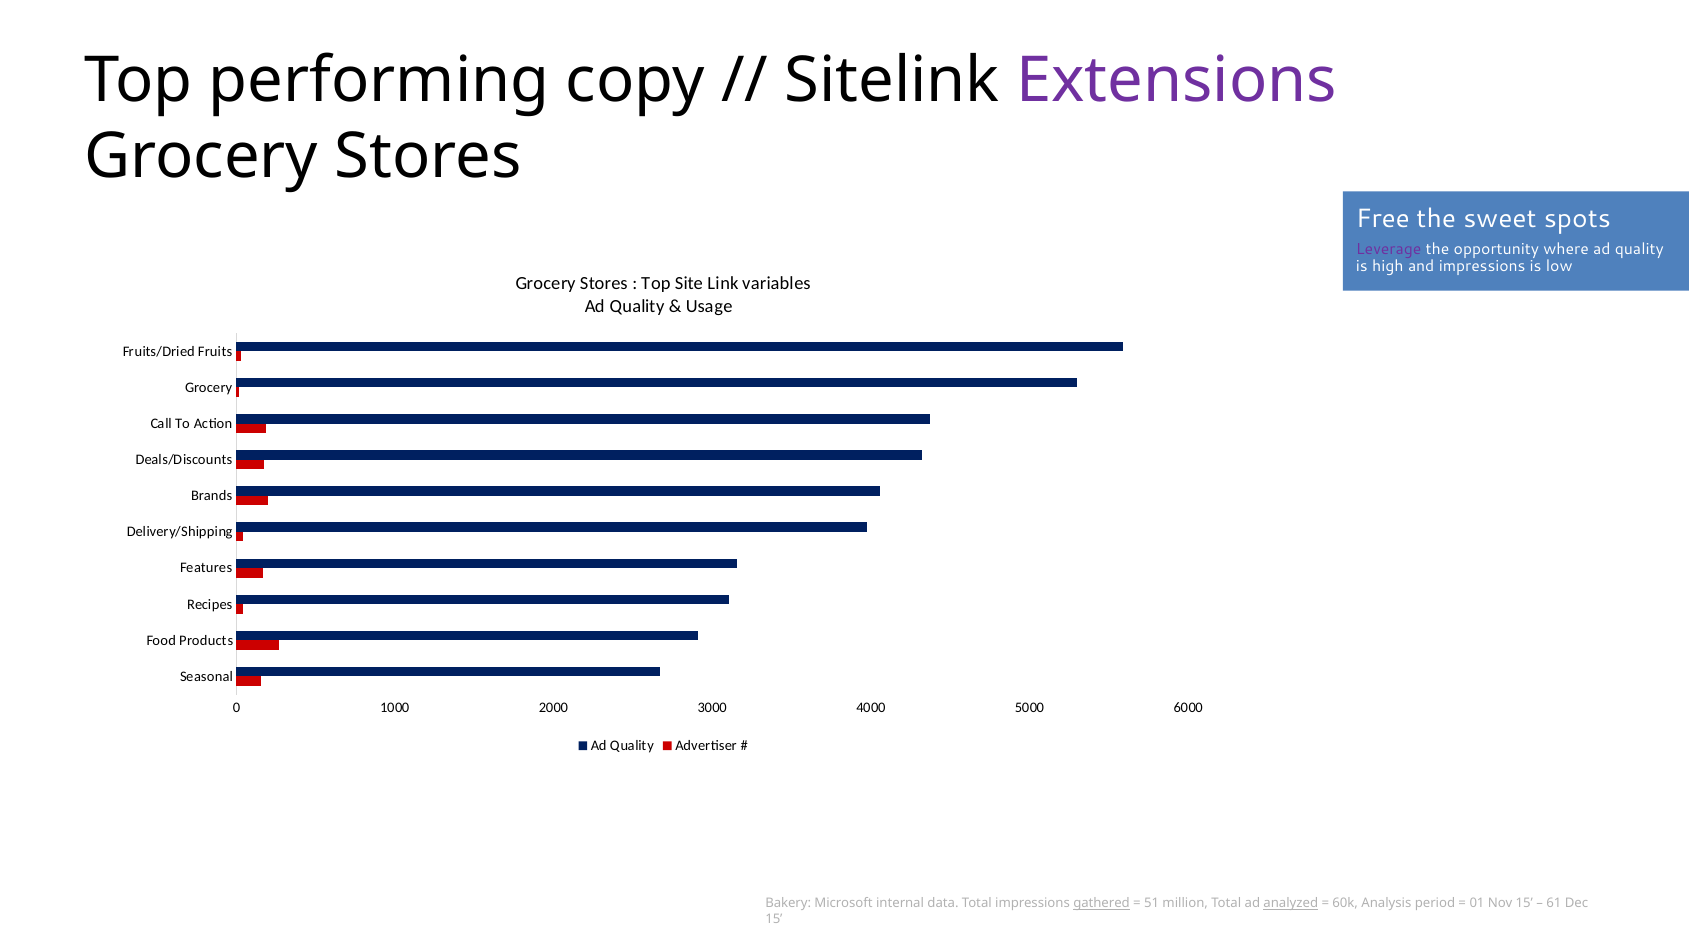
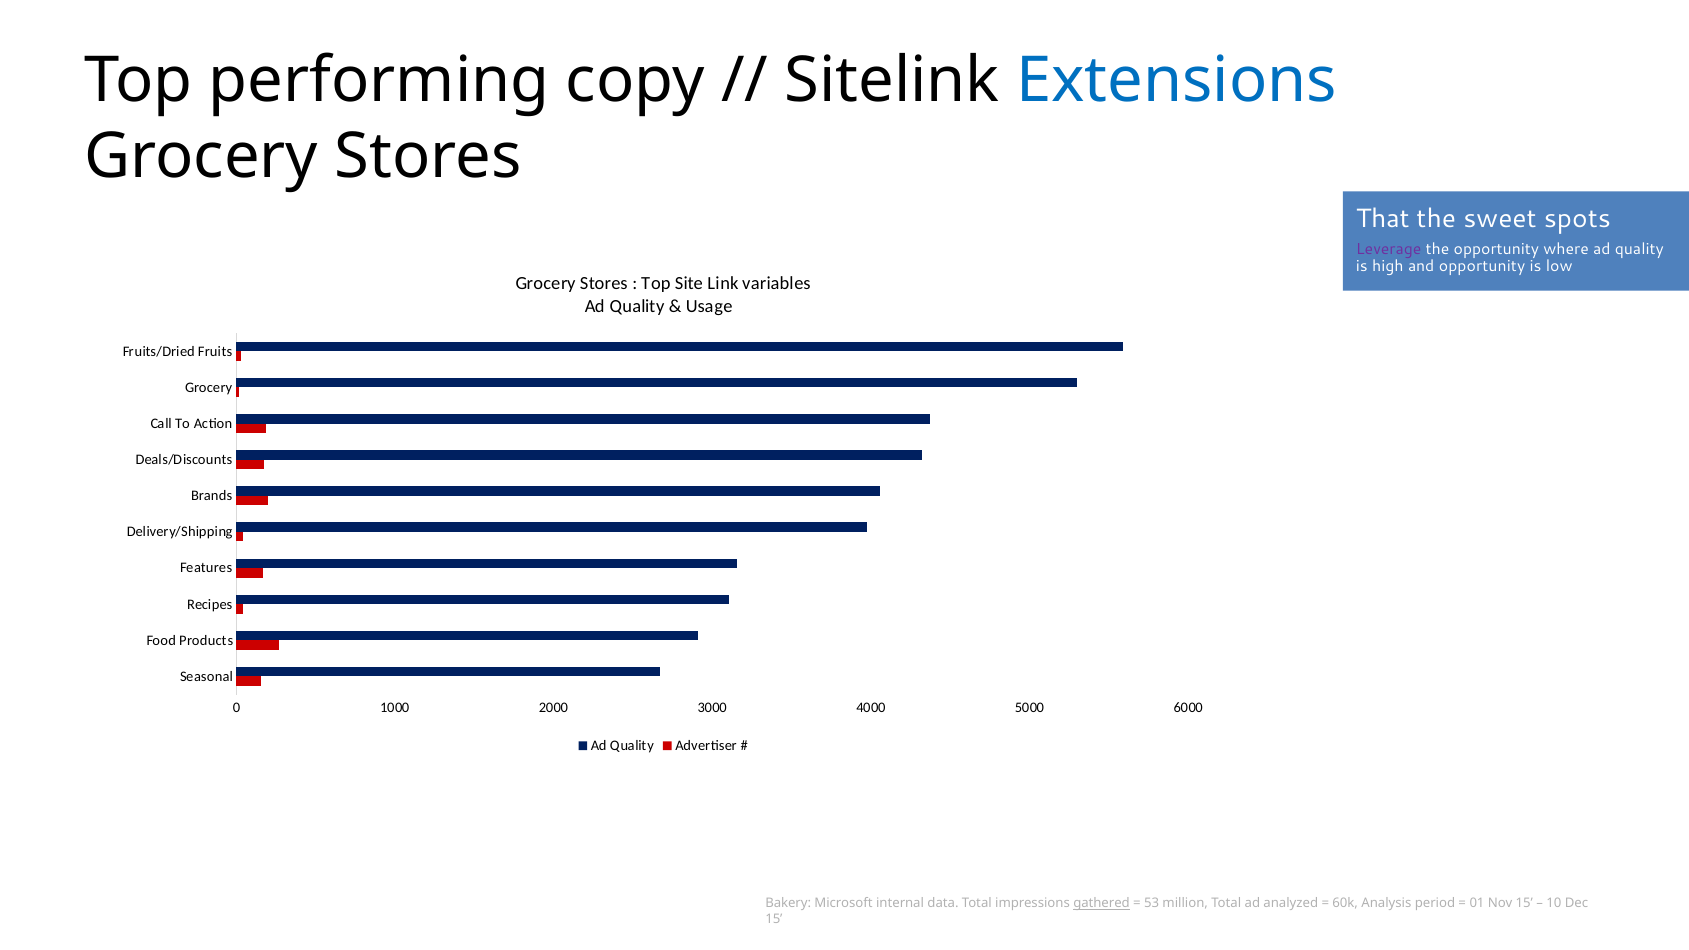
Extensions colour: purple -> blue (1177, 80)
Free: Free -> That (1383, 219)
and impressions: impressions -> opportunity (1482, 267)
51: 51 -> 53 (1152, 903)
analyzed underline: present -> none (1291, 903)
61: 61 -> 10 (1554, 903)
